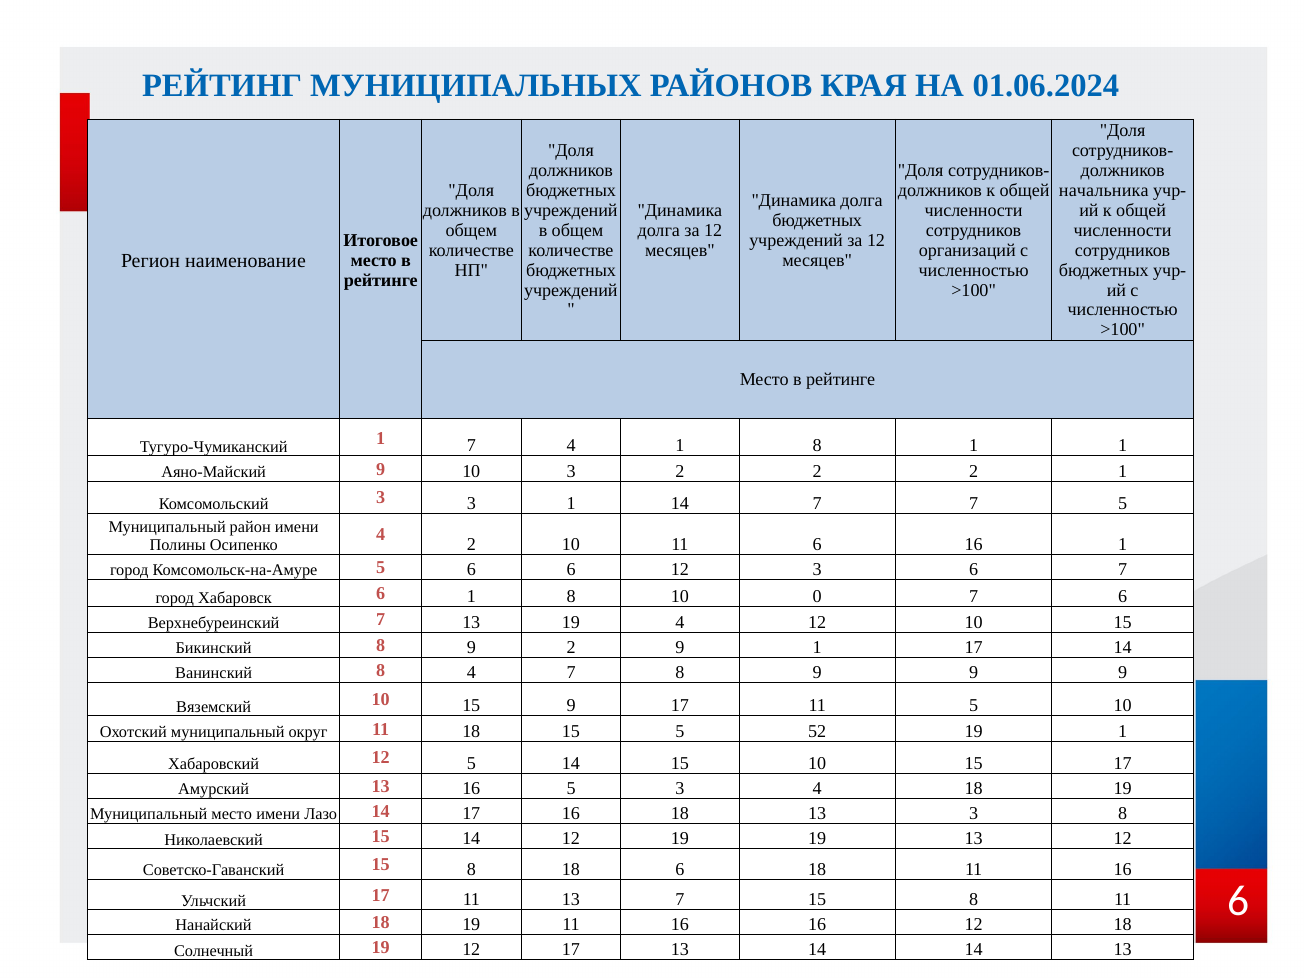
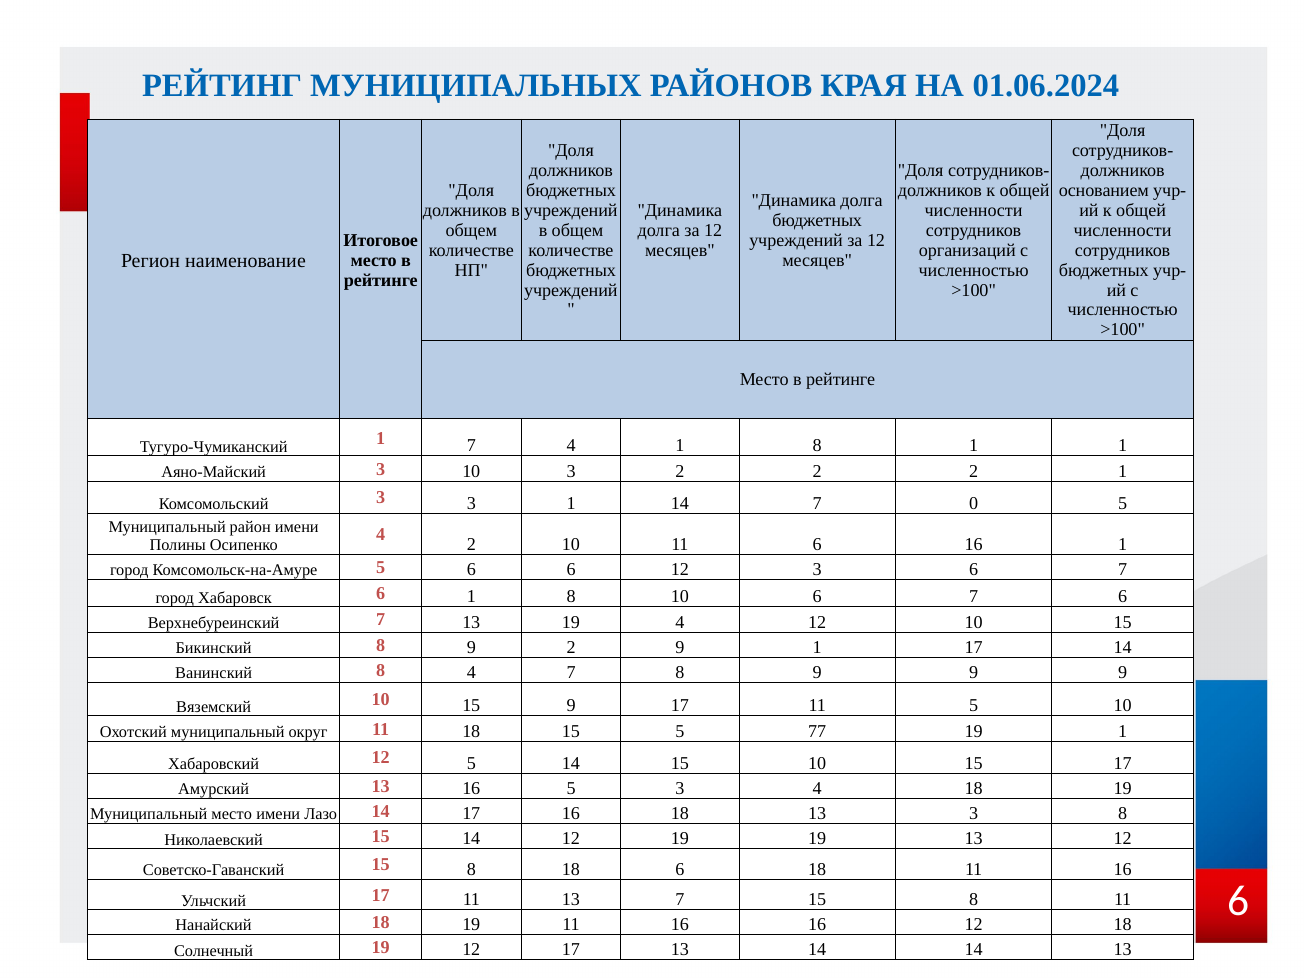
начальника: начальника -> основанием (1104, 190)
Аяно-Майский 9: 9 -> 3 (381, 469)
7 7: 7 -> 0 (974, 504)
10 0: 0 -> 6 (817, 597)
52: 52 -> 77 (817, 731)
